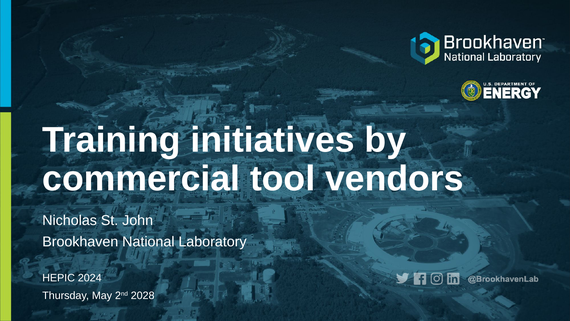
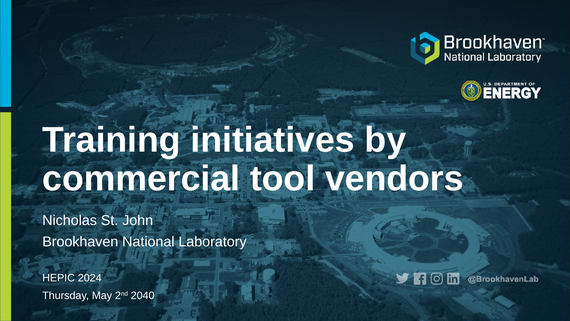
2028: 2028 -> 2040 (143, 295)
